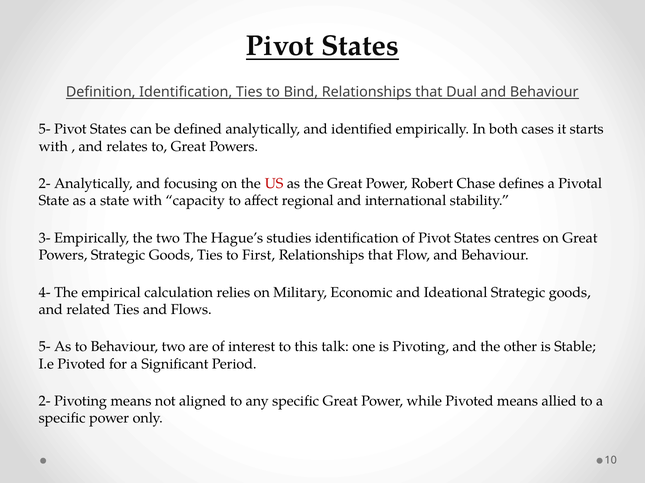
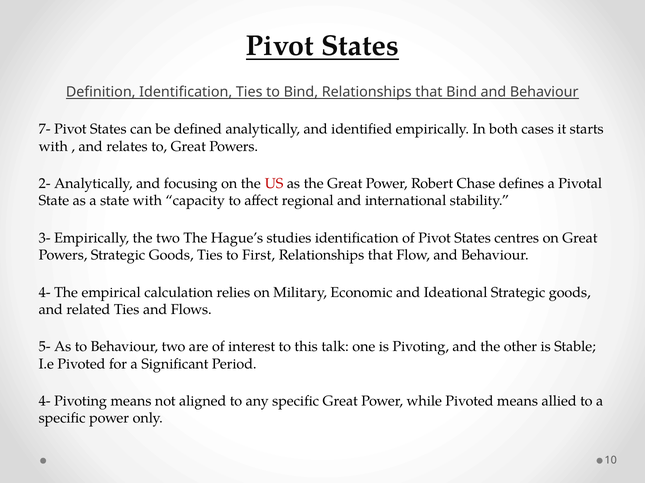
that Dual: Dual -> Bind (462, 92)
5‐: 5‐ -> 7‐ (45, 129)
2‐: 2‐ -> 4‐ (45, 402)
